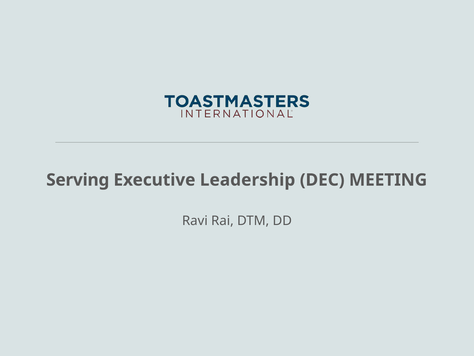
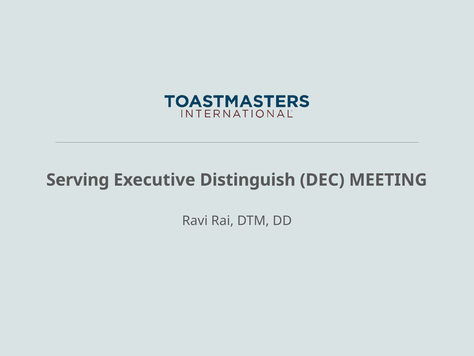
Leadership: Leadership -> Distinguish (248, 180)
